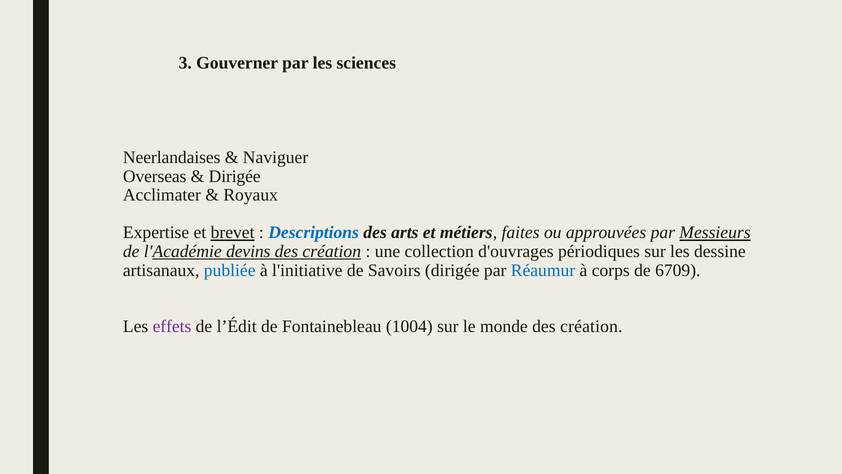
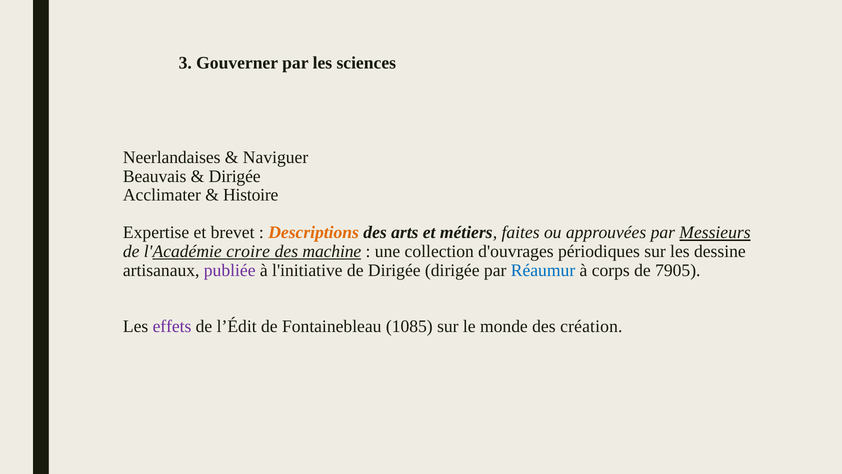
Overseas: Overseas -> Beauvais (155, 176)
Royaux: Royaux -> Histoire (251, 195)
brevet underline: present -> none (233, 233)
Descriptions colour: blue -> orange (314, 233)
devins: devins -> croire (248, 251)
création: création -> machine (332, 251)
publiée colour: blue -> purple (230, 270)
de Savoirs: Savoirs -> Dirigée (394, 270)
6709: 6709 -> 7905 (678, 270)
1004: 1004 -> 1085 (409, 326)
